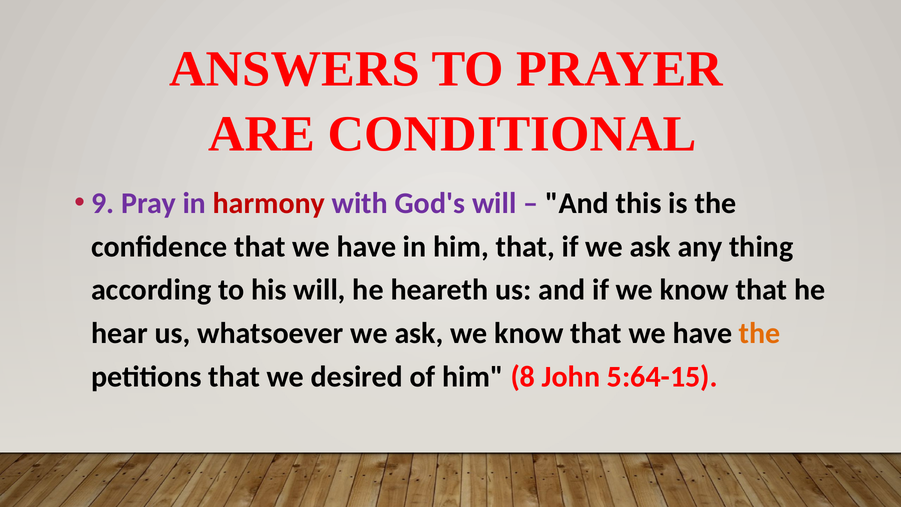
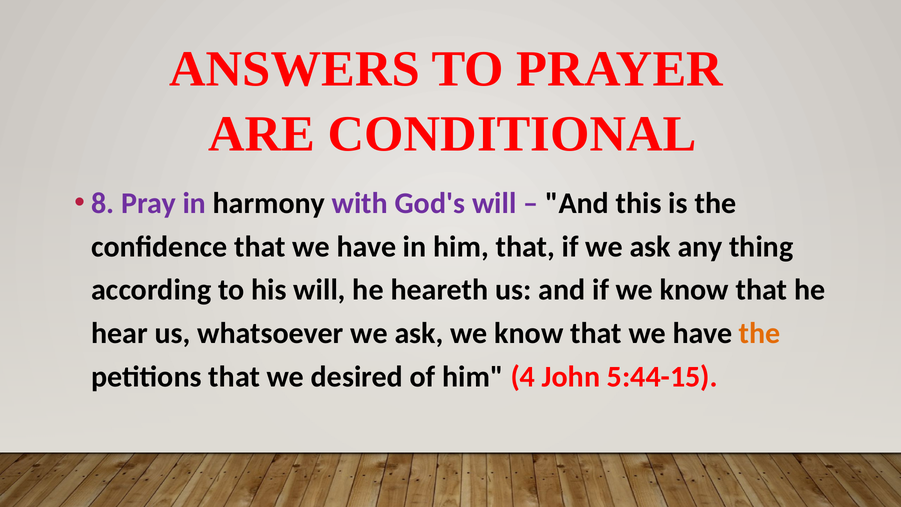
9: 9 -> 8 (103, 203)
harmony colour: red -> black (269, 203)
8: 8 -> 4 (523, 376)
5:64-15: 5:64-15 -> 5:44-15 (662, 376)
